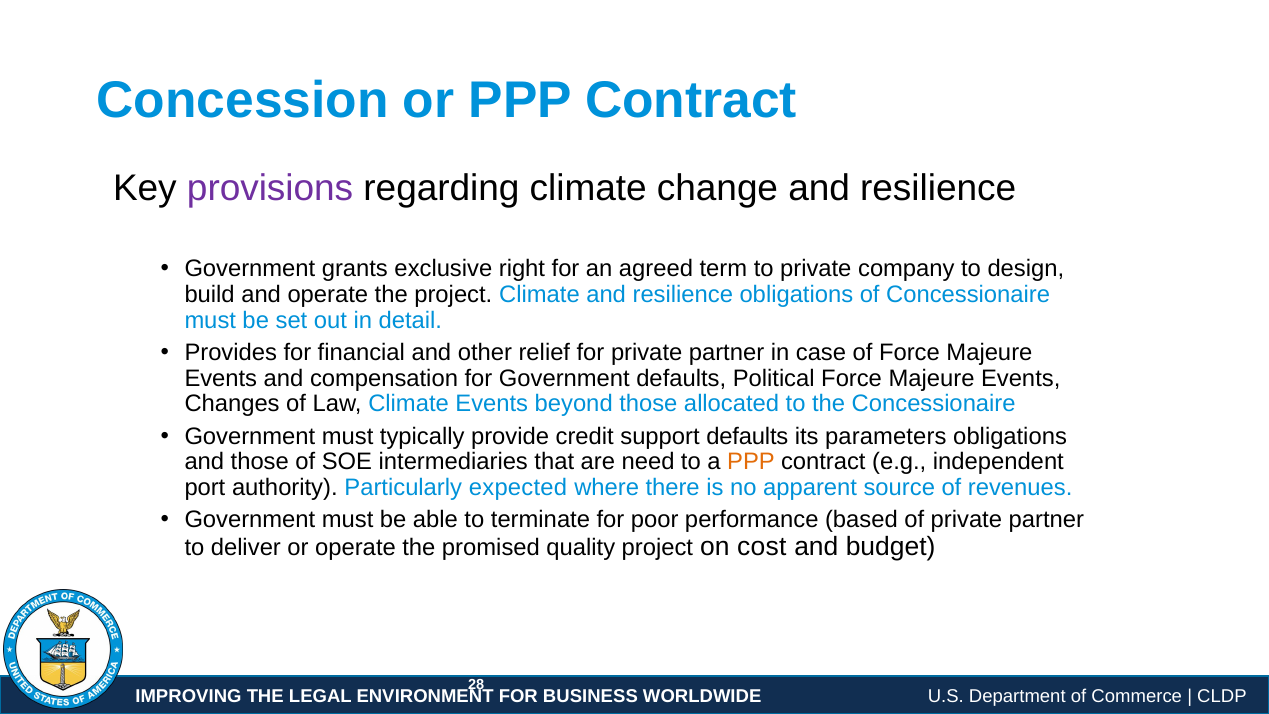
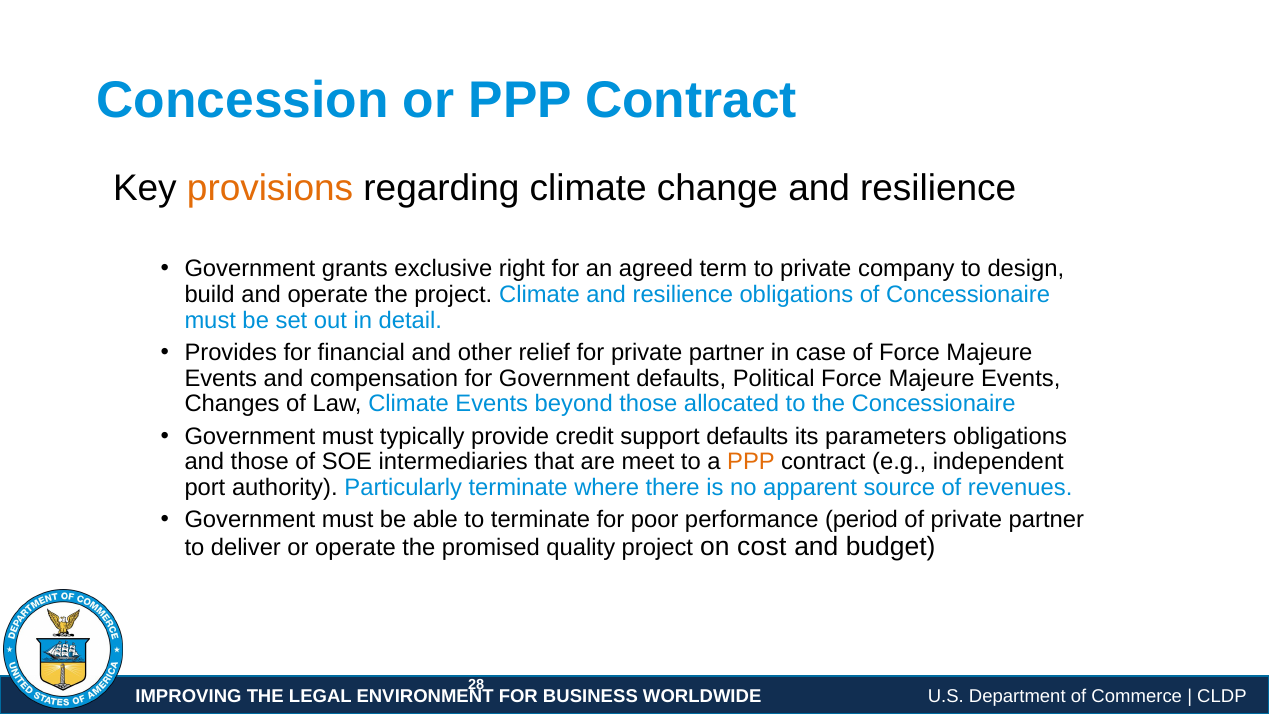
provisions colour: purple -> orange (270, 188)
need: need -> meet (648, 462)
Particularly expected: expected -> terminate (518, 488)
based: based -> period (861, 520)
